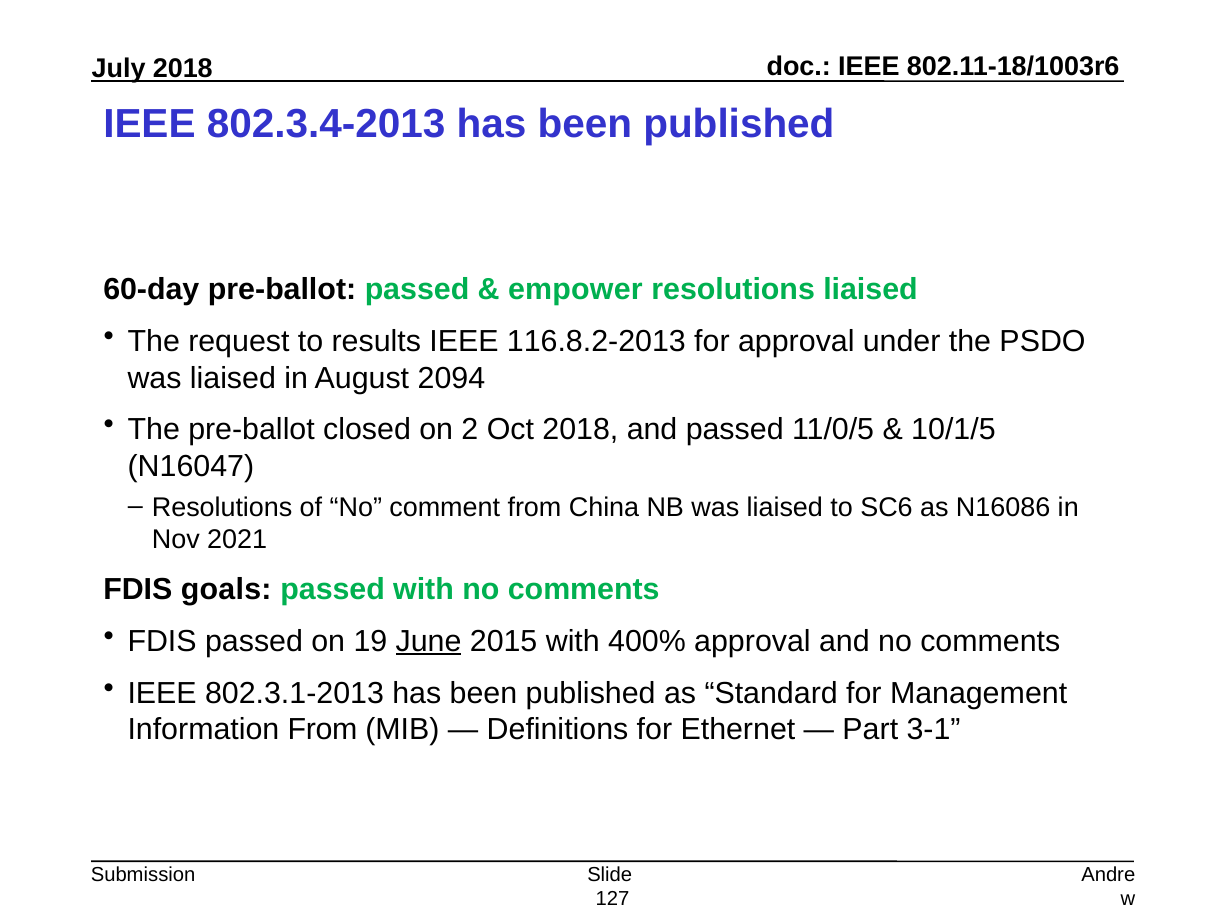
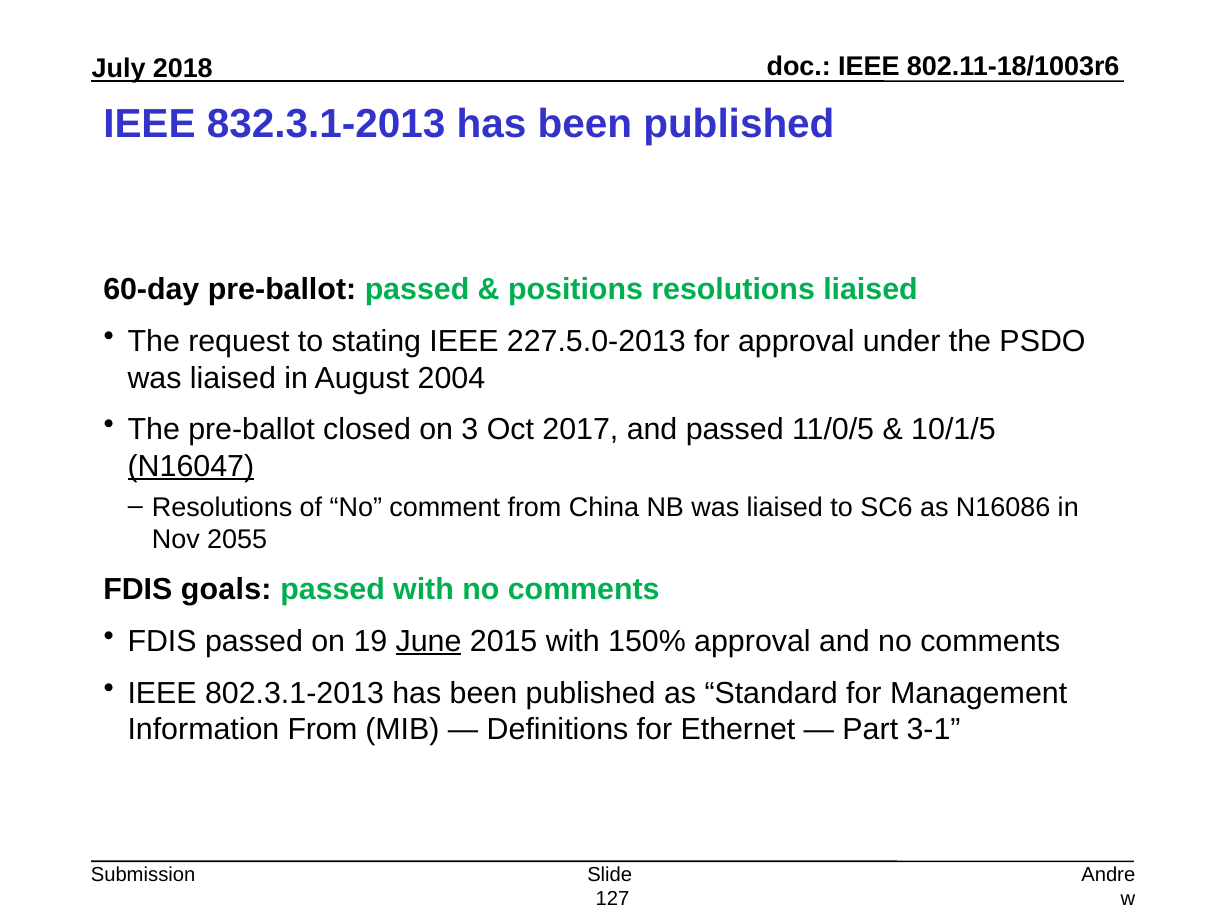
802.3.4-2013: 802.3.4-2013 -> 832.3.1-2013 (326, 124)
empower: empower -> positions (575, 290)
results: results -> stating (376, 341)
116.8.2-2013: 116.8.2-2013 -> 227.5.0-2013 (596, 341)
2094: 2094 -> 2004 (451, 378)
2: 2 -> 3 (470, 429)
Oct 2018: 2018 -> 2017 (580, 429)
N16047 underline: none -> present (191, 466)
2021: 2021 -> 2055 (237, 539)
400%: 400% -> 150% (647, 641)
